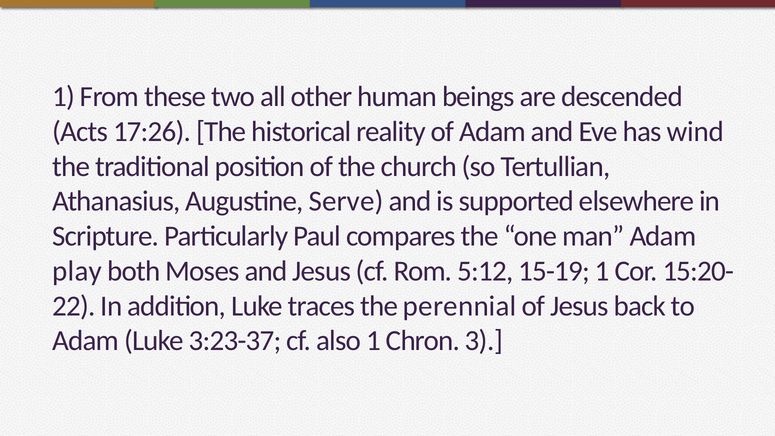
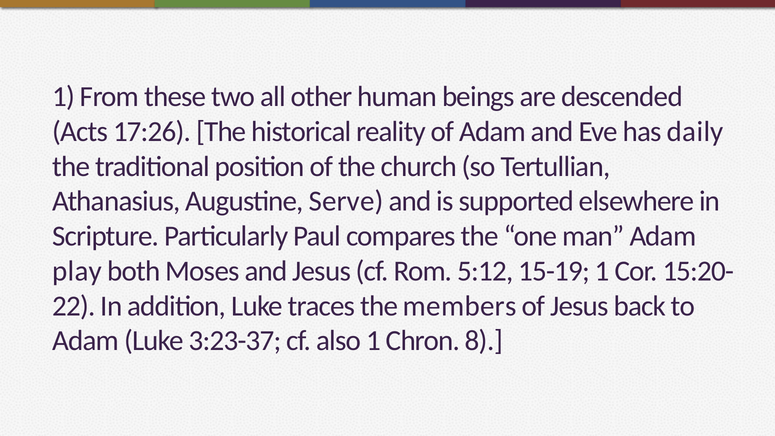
wind: wind -> daily (695, 132)
perennial: perennial -> members (460, 306)
3: 3 -> 8 (484, 341)
